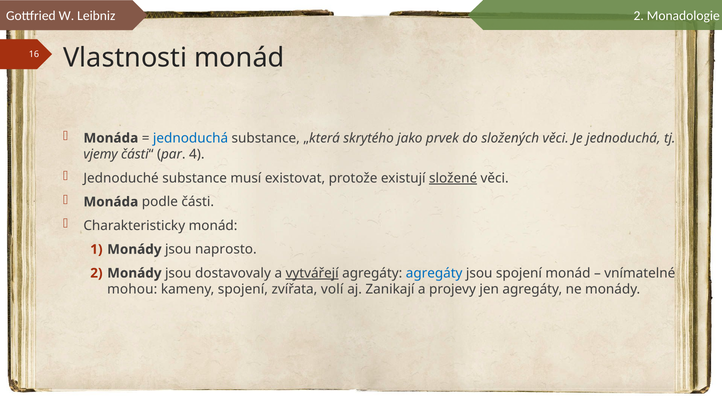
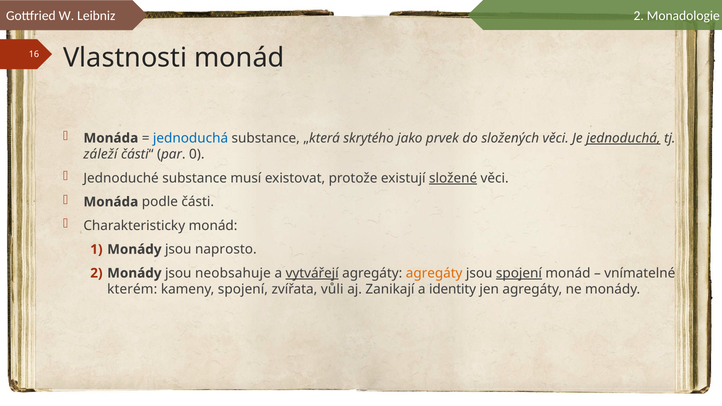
jednoduchá underline: none -> present (623, 138)
vjemy: vjemy -> záleží (100, 154)
4: 4 -> 0 (197, 154)
dostavovaly: dostavovaly -> neobsahuje (233, 273)
agregáty colour: blue -> orange (434, 273)
spojení underline: none -> present (519, 273)
mohou: mohou -> kterém (132, 289)
volí: volí -> vůli (332, 289)
projevy: projevy -> identity (453, 289)
